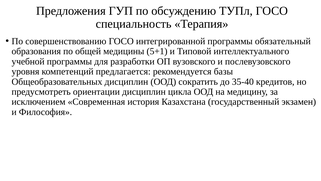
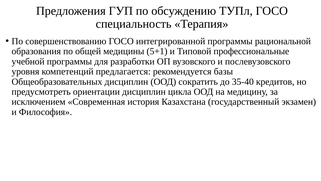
обязательный: обязательный -> рациональной (283, 41)
интеллектуального: интеллектуального -> профессиональные (251, 51)
